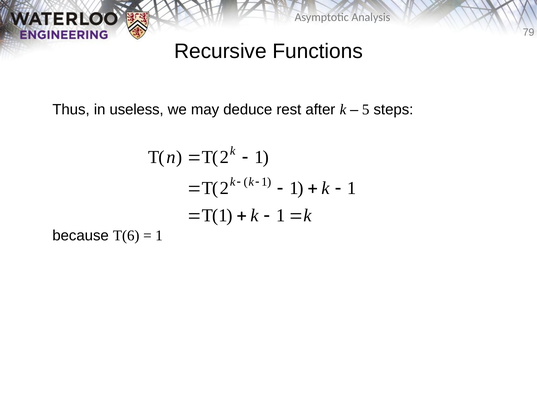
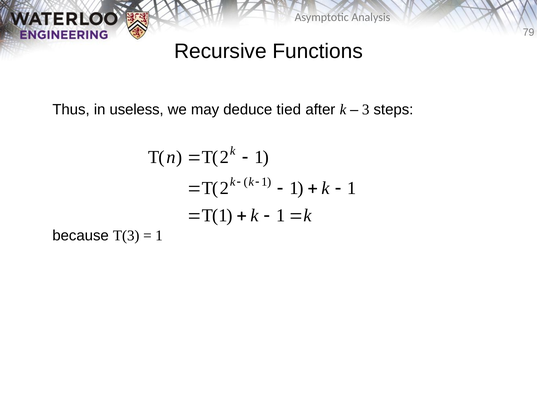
rest: rest -> tied (289, 110)
5: 5 -> 3 (366, 110)
T(6: T(6 -> T(3 (126, 236)
